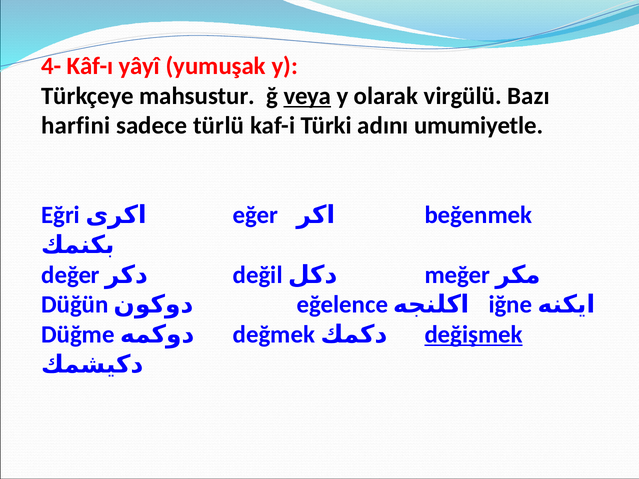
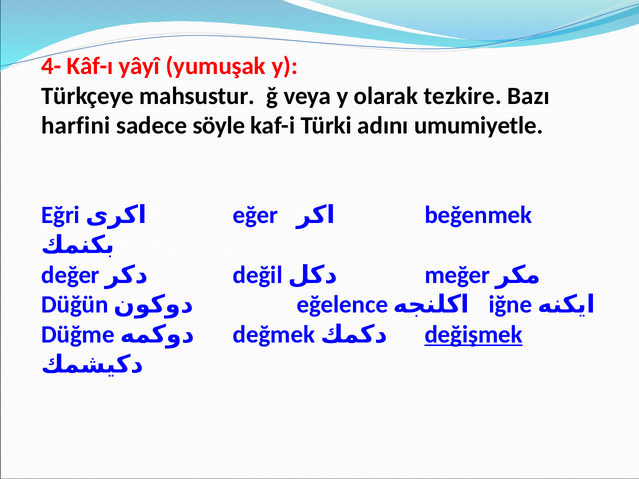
veya underline: present -> none (307, 96)
virgülü: virgülü -> tezkire (463, 96)
türlü: türlü -> söyle (219, 126)
